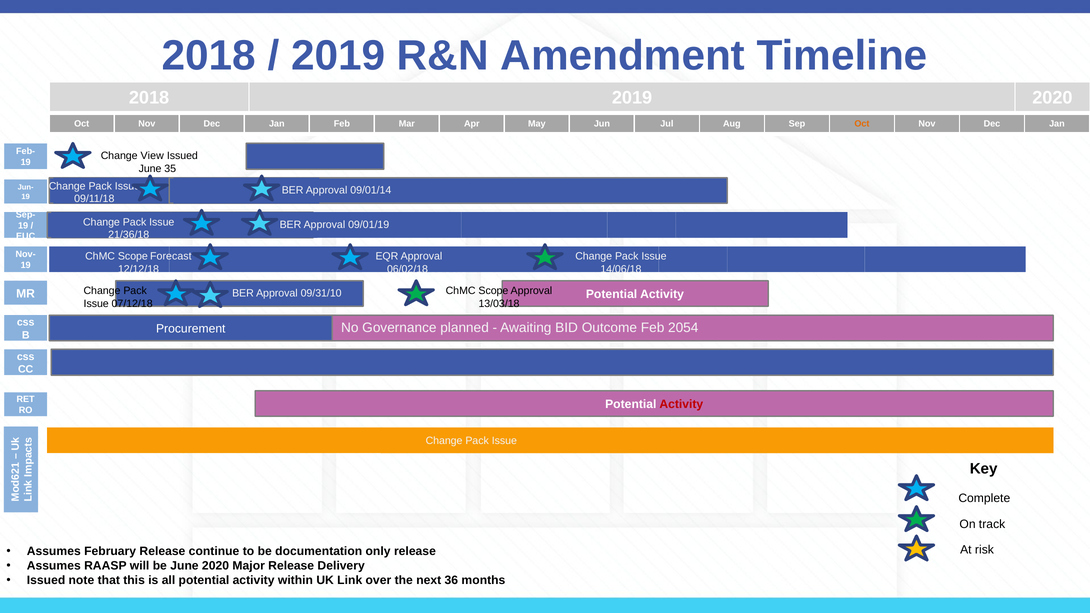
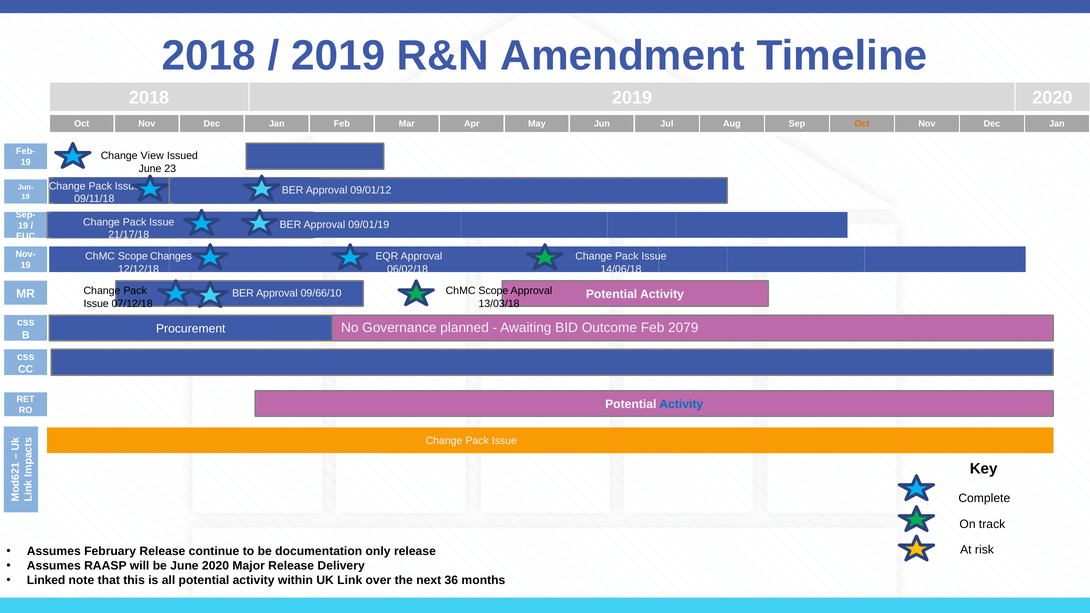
35: 35 -> 23 (170, 169)
09/01/14: 09/01/14 -> 09/01/12 (371, 190)
21/36/18: 21/36/18 -> 21/17/18 (129, 235)
Forecast: Forecast -> Changes (171, 257)
09/31/10: 09/31/10 -> 09/66/10 (321, 293)
2054: 2054 -> 2079 (683, 328)
Activity colour: red -> blue (681, 404)
Issued: Issued -> Linked (46, 580)
